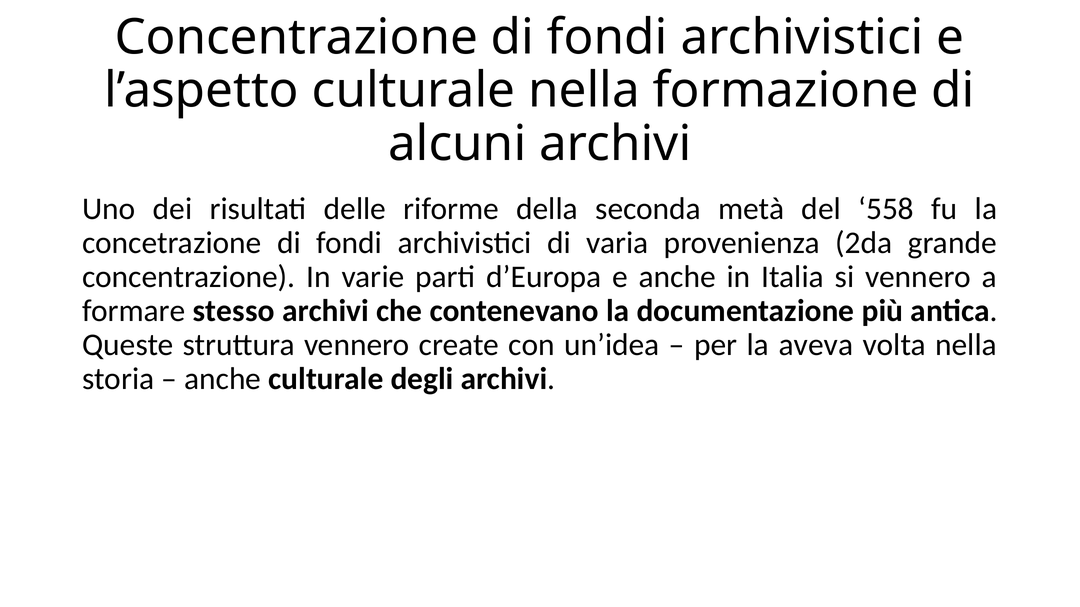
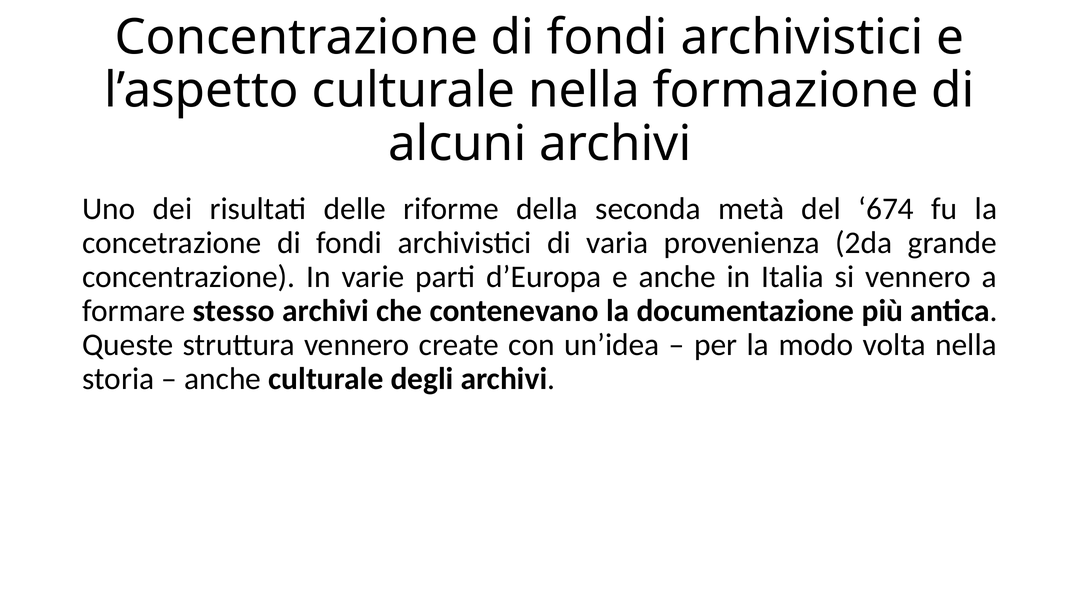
558: 558 -> 674 (886, 209)
aveva: aveva -> modo (816, 345)
